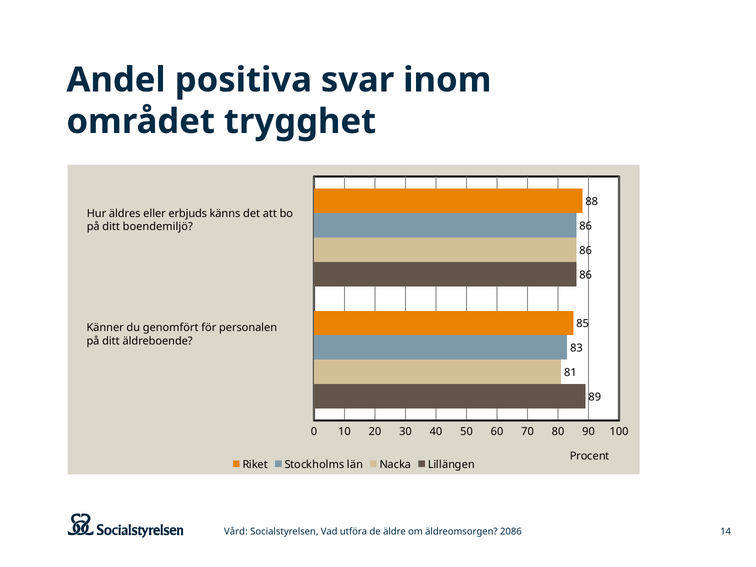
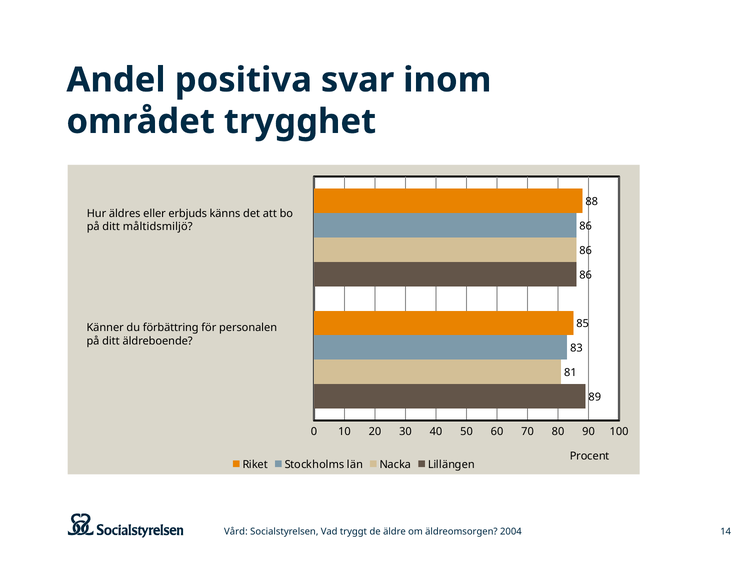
boendemiljö: boendemiljö -> måltidsmiljö (158, 227)
genomfört: genomfört -> förbättring (171, 328)
utföra: utföra -> tryggt (353, 531)
2086: 2086 -> 2004 (511, 531)
